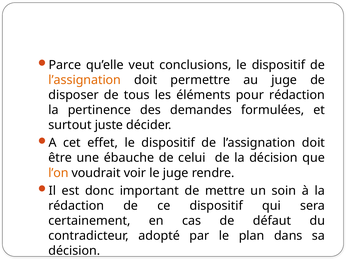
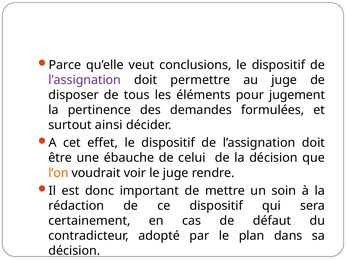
l’assignation colour: orange -> purple (85, 80)
pour rédaction: rédaction -> jugement (297, 95)
juste: juste -> ainsi (109, 125)
